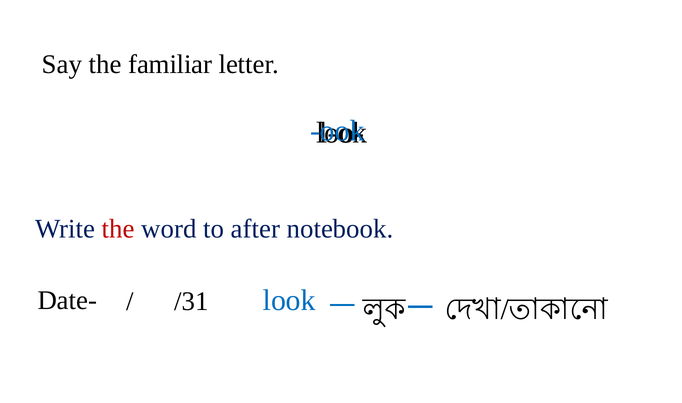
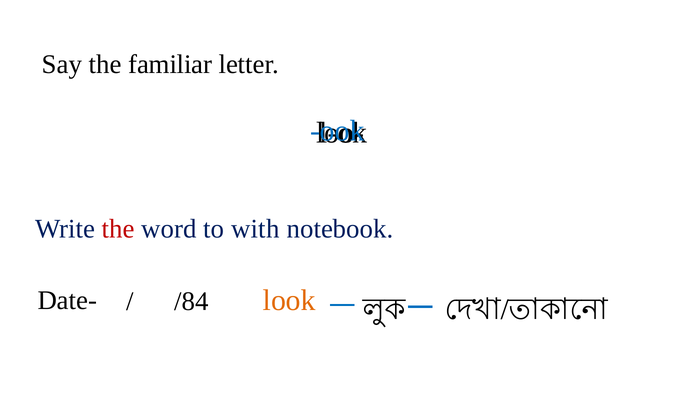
after: after -> with (255, 229)
look colour: blue -> orange (289, 300)
/31: /31 -> /84 (191, 301)
